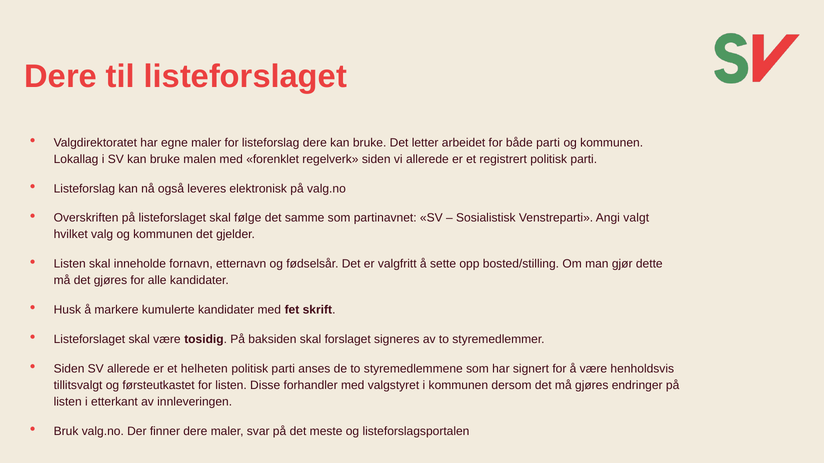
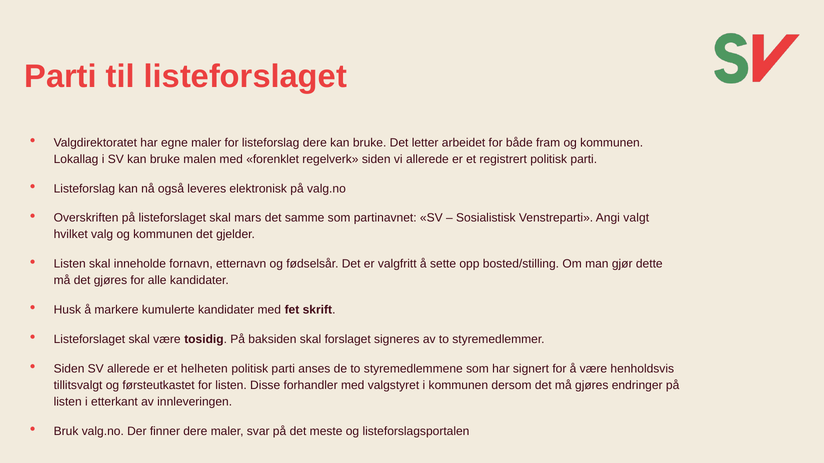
Dere: Dere -> Parti (61, 76)
både parti: parti -> fram (548, 143)
følge: følge -> mars (248, 218)
